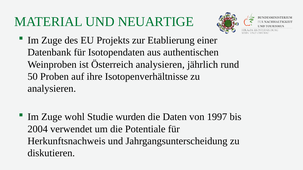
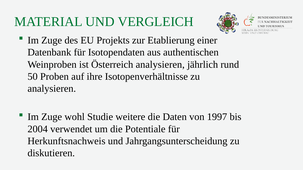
NEUARTIGE: NEUARTIGE -> VERGLEICH (156, 22)
wurden: wurden -> weitere (130, 117)
